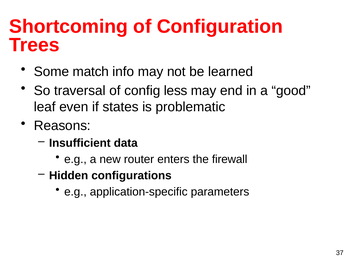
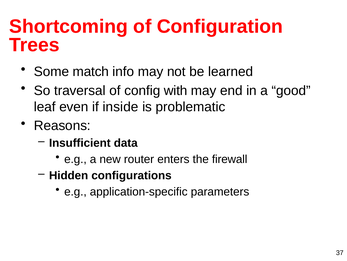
less: less -> with (176, 90)
states: states -> inside (121, 107)
